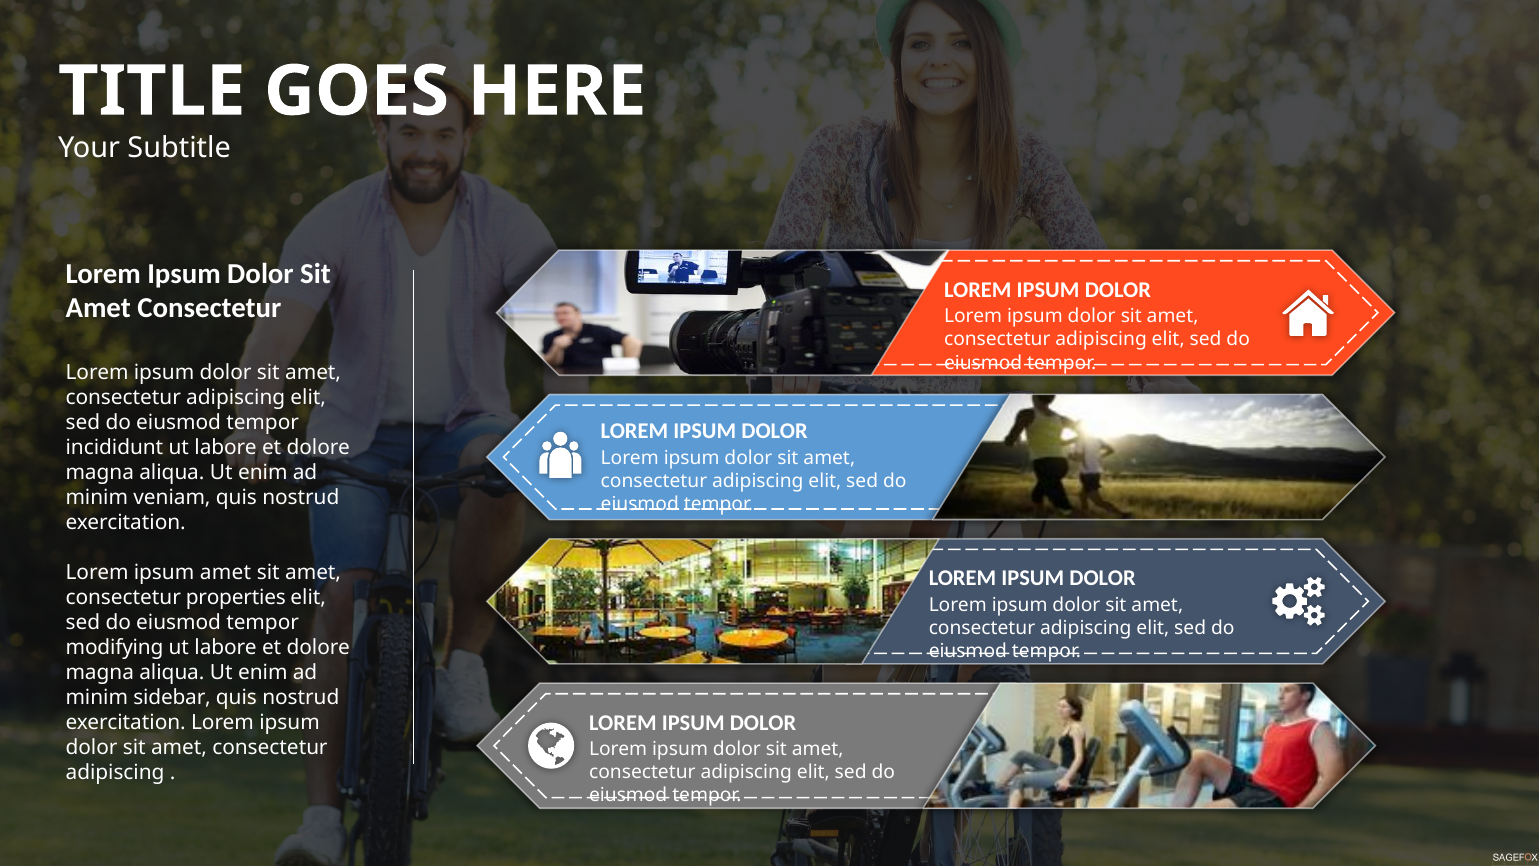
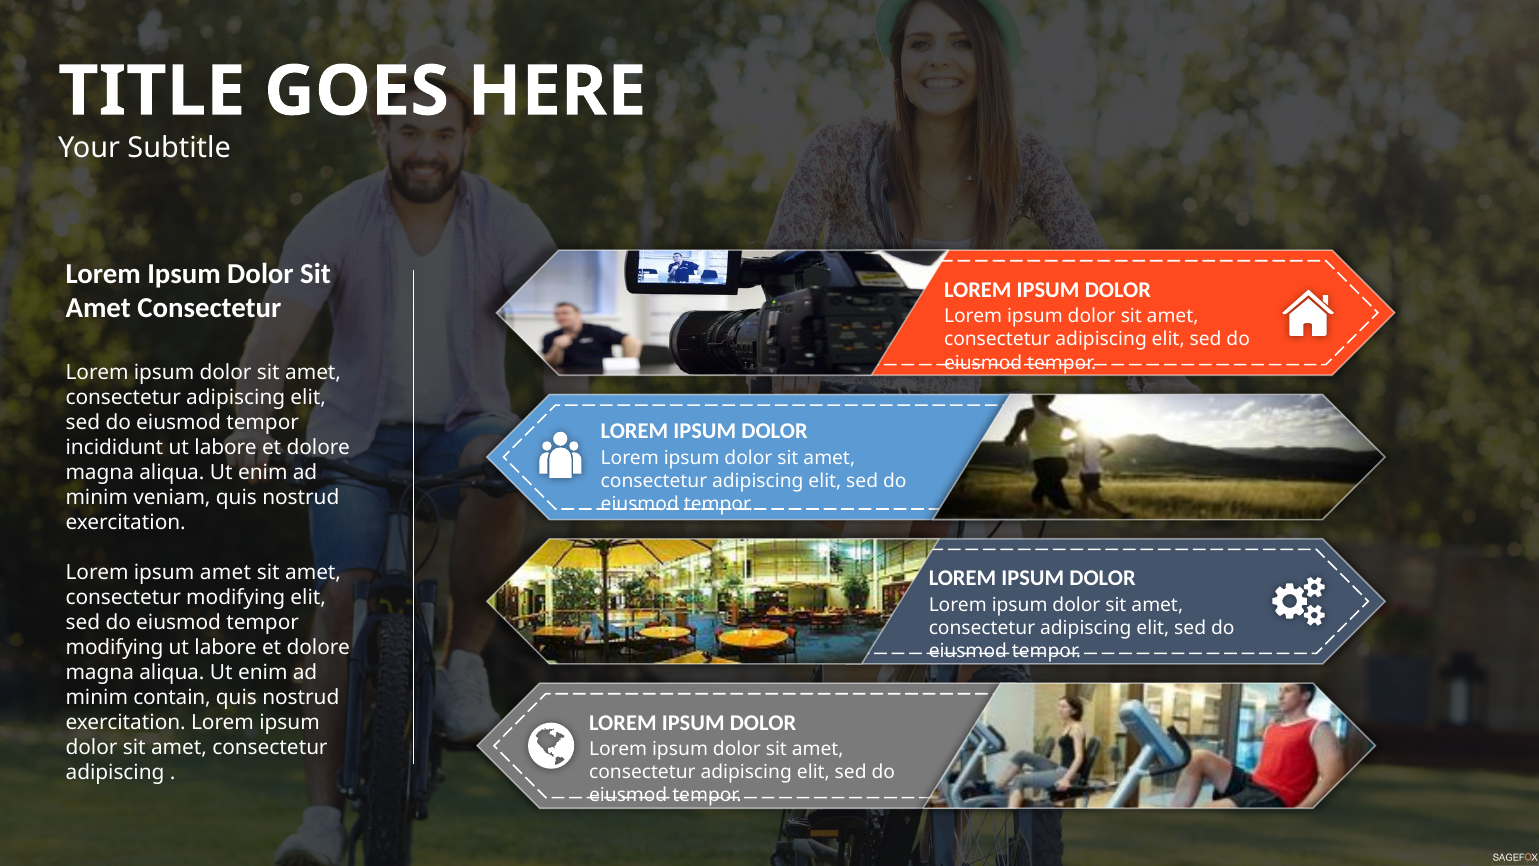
consectetur properties: properties -> modifying (236, 597)
sidebar: sidebar -> contain (172, 698)
